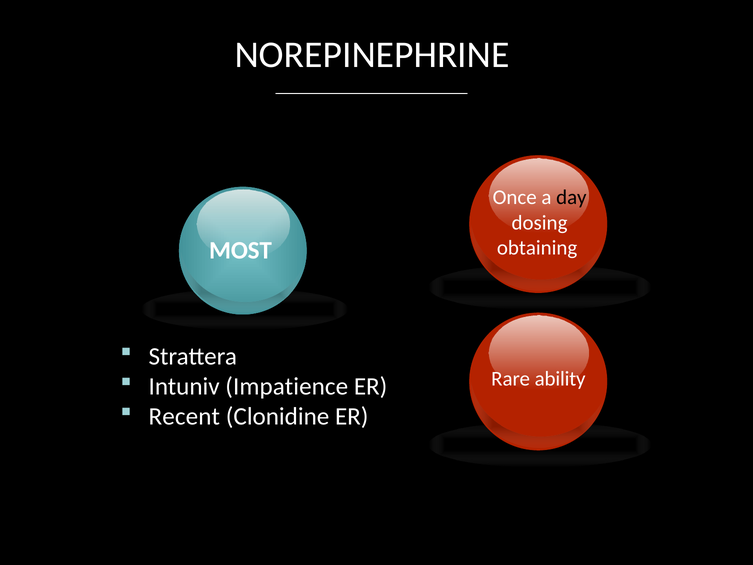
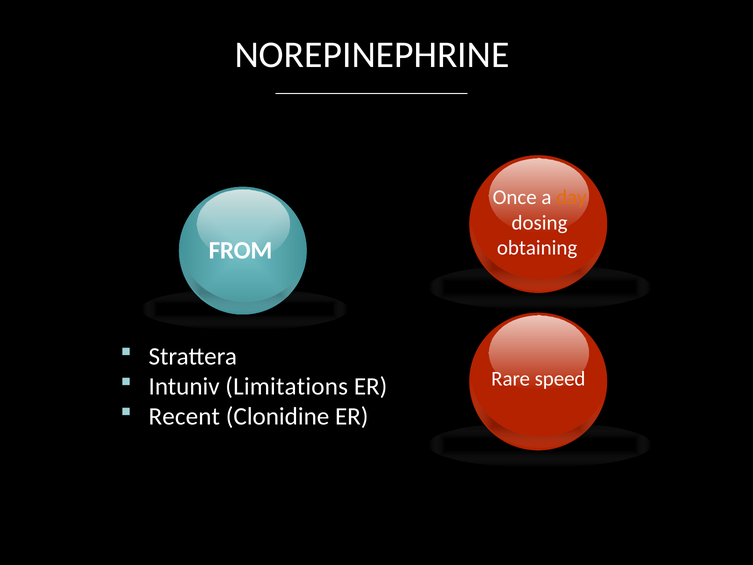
day colour: black -> orange (571, 197)
MOST: MOST -> FROM (241, 250)
ability: ability -> speed (560, 379)
Impatience: Impatience -> Limitations (287, 386)
